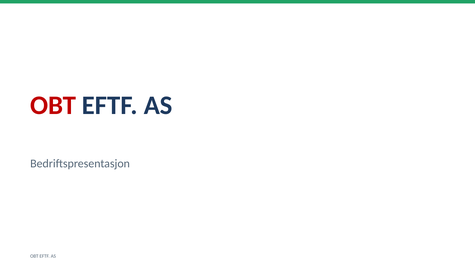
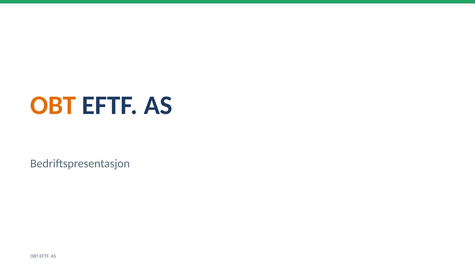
OBT colour: red -> orange (53, 105)
